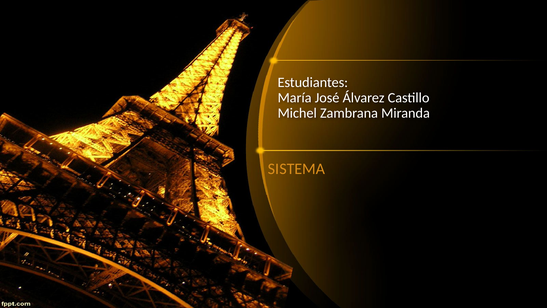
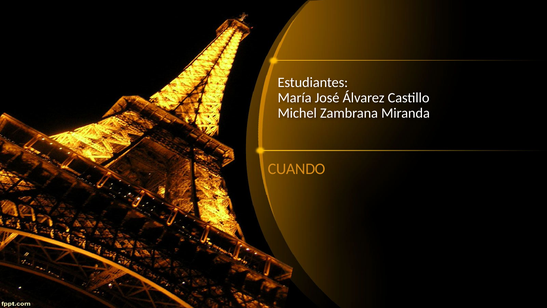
SISTEMA: SISTEMA -> CUANDO (297, 169)
